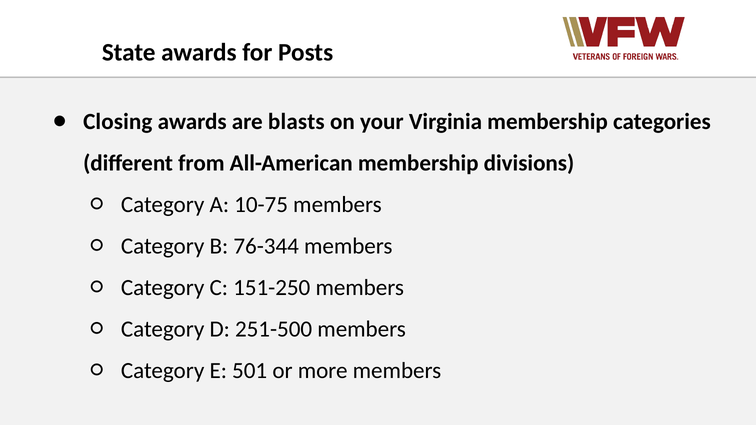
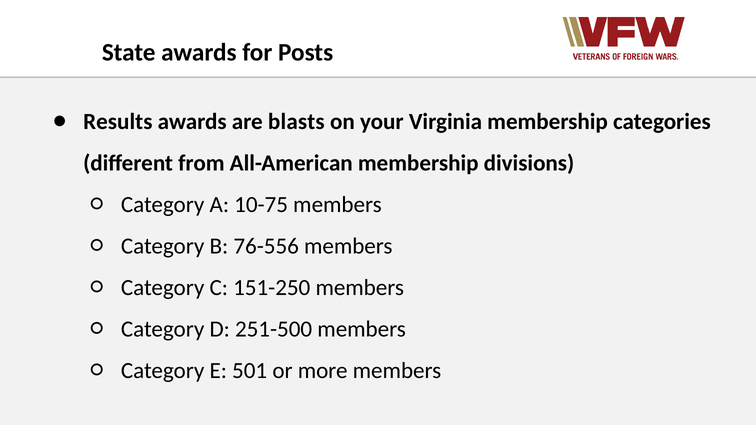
Closing: Closing -> Results (118, 121)
76-344: 76-344 -> 76-556 (266, 246)
